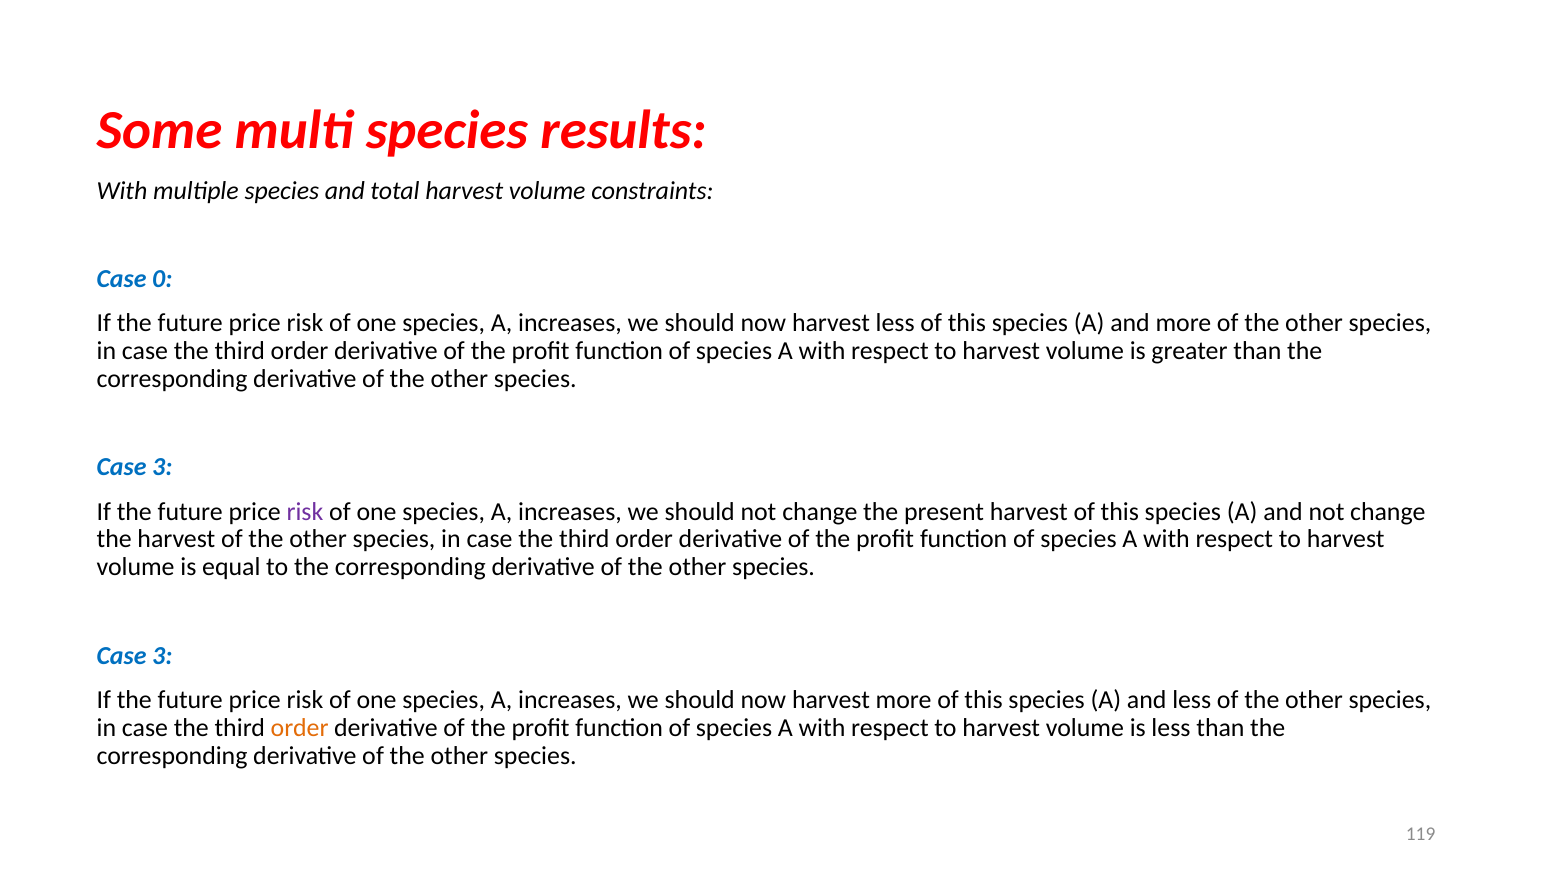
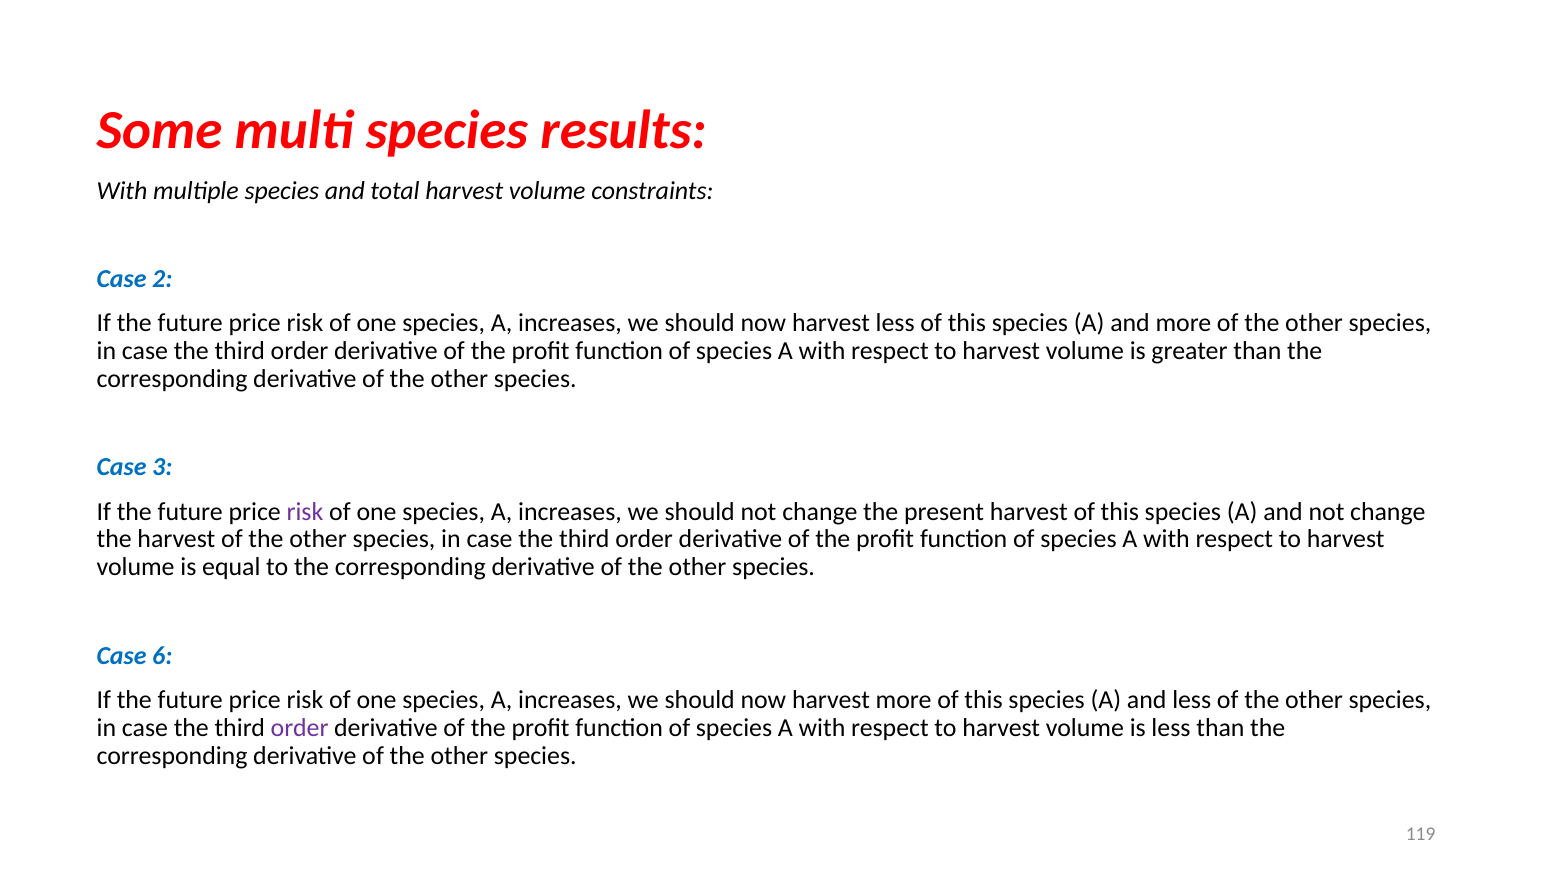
0: 0 -> 2 (162, 279)
3: 3 -> 6 (162, 656)
order colour: orange -> purple (300, 728)
